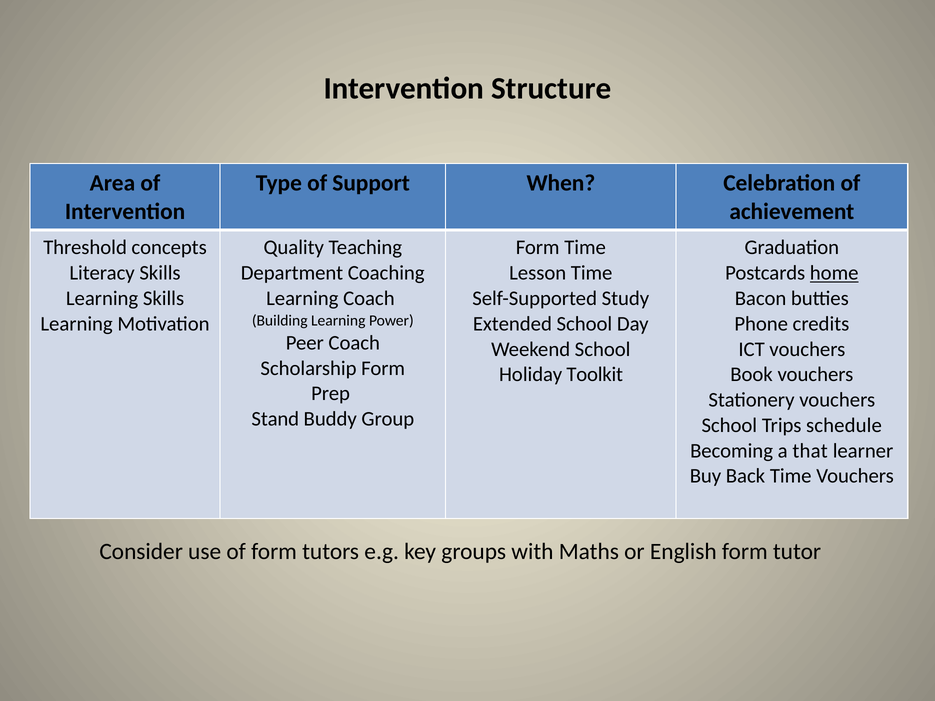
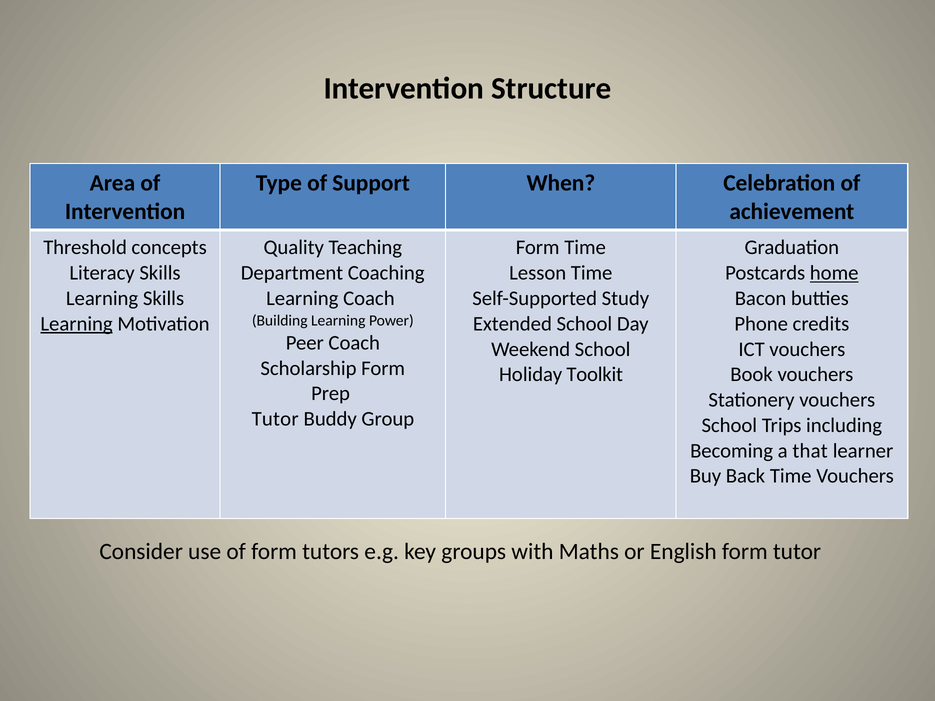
Learning underline: none -> present (77, 324)
Stand: Stand -> Tutor (275, 419)
schedule: schedule -> including (844, 425)
